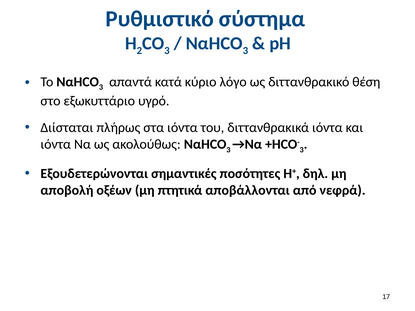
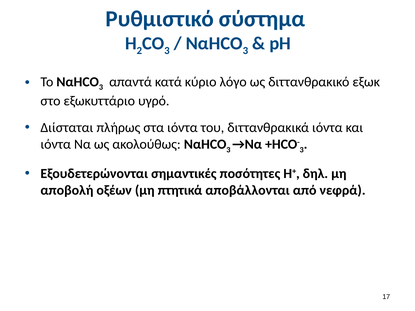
θέση: θέση -> εξωκ (366, 82)
